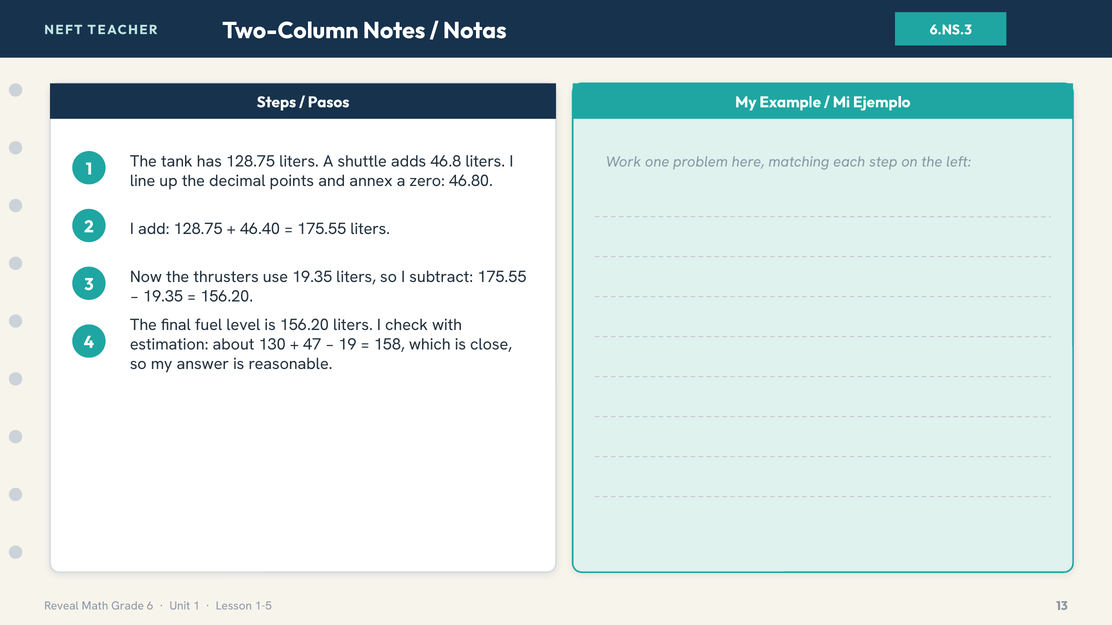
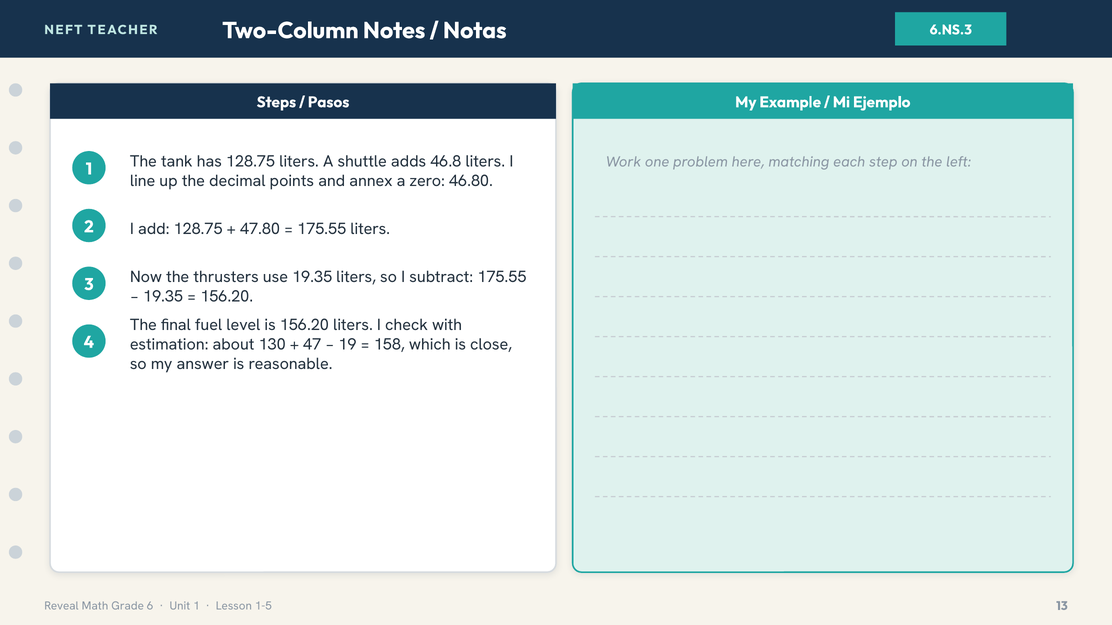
46.40: 46.40 -> 47.80 (260, 229)
